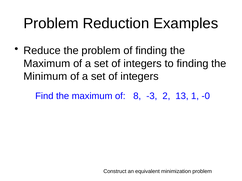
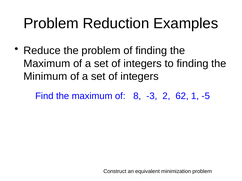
13: 13 -> 62 (182, 96)
-0: -0 -> -5 (206, 96)
